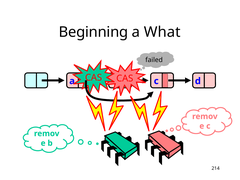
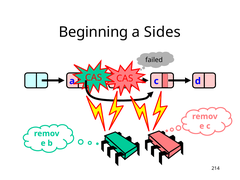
What: What -> Sides (162, 32)
